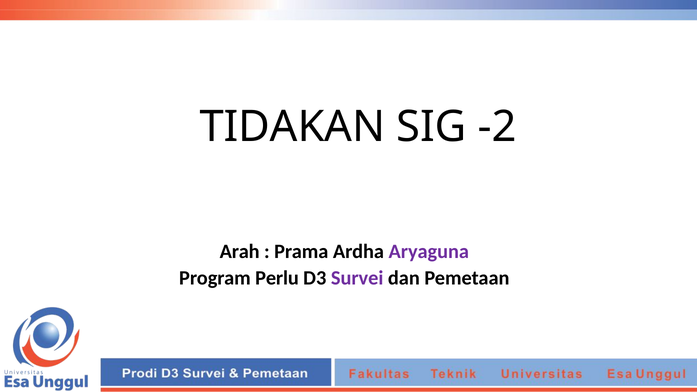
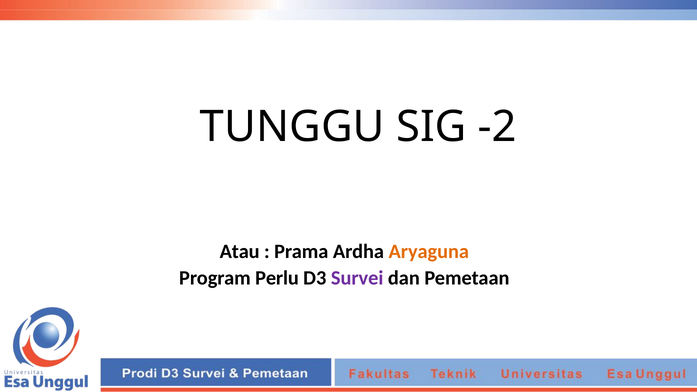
TIDAKAN: TIDAKAN -> TUNGGU (292, 127)
Arah: Arah -> Atau (240, 251)
Aryaguna colour: purple -> orange (429, 251)
